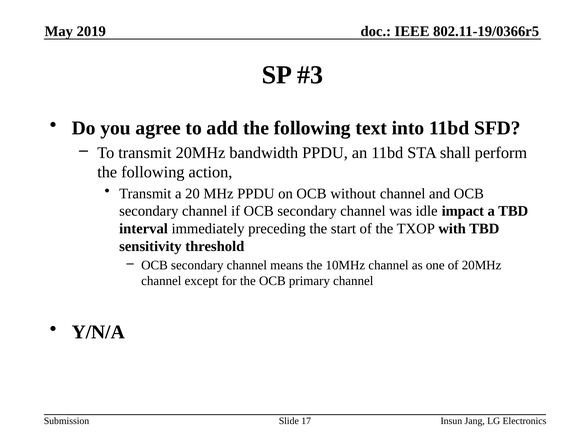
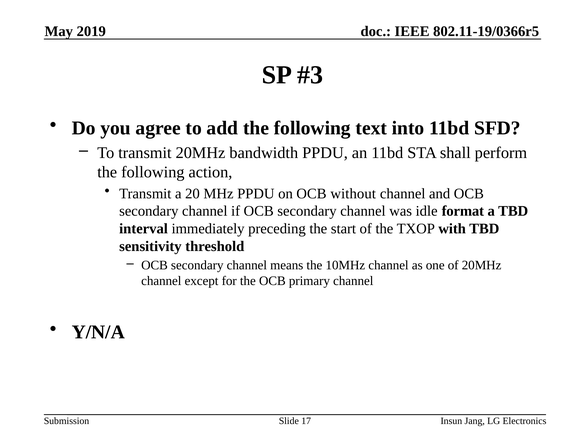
impact: impact -> format (463, 211)
